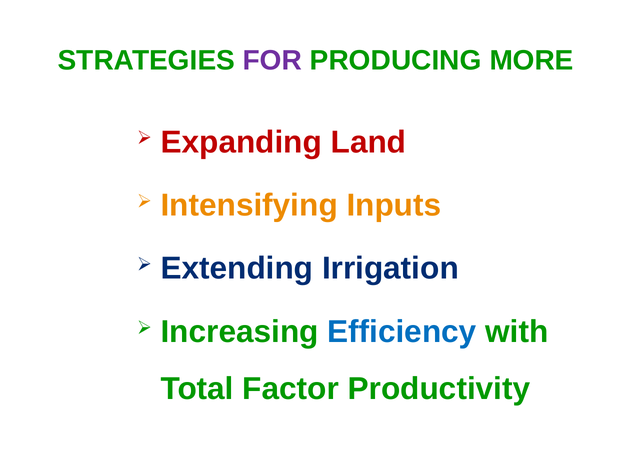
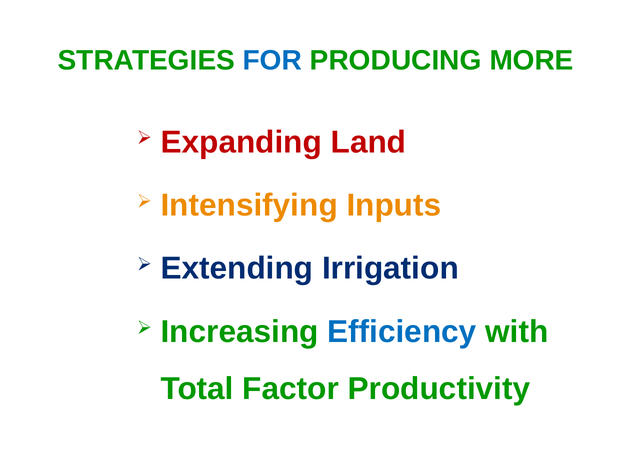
FOR colour: purple -> blue (272, 60)
